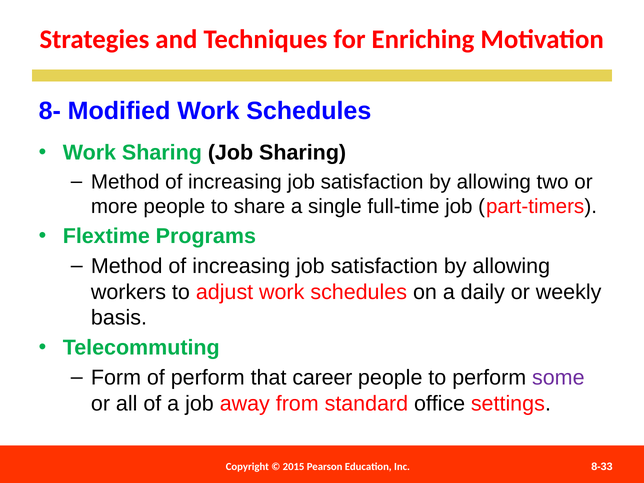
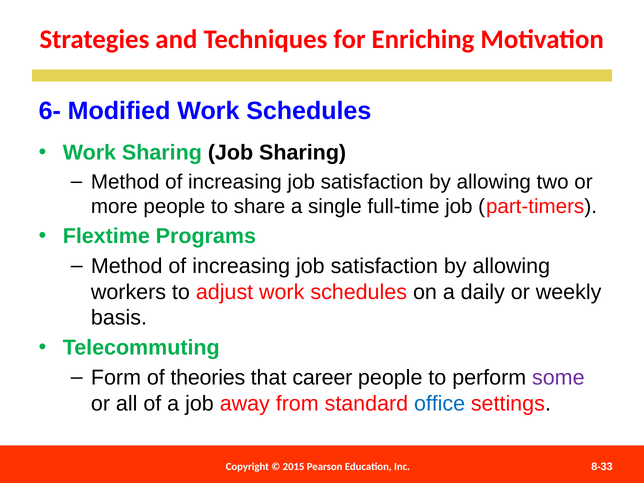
8-: 8- -> 6- (50, 111)
of perform: perform -> theories (208, 378)
office colour: black -> blue (440, 404)
